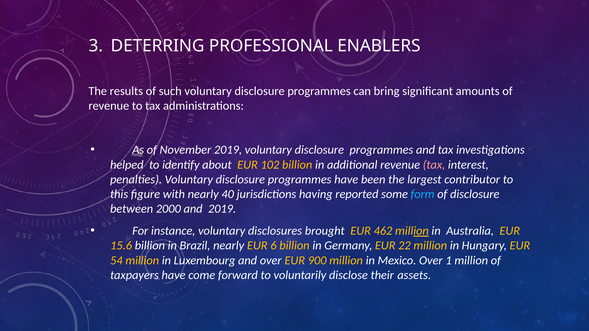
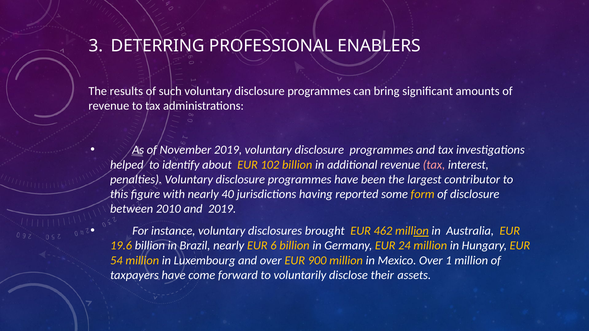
form colour: light blue -> yellow (423, 194)
2000: 2000 -> 2010 (168, 209)
15.6: 15.6 -> 19.6 (121, 246)
22: 22 -> 24 (404, 246)
